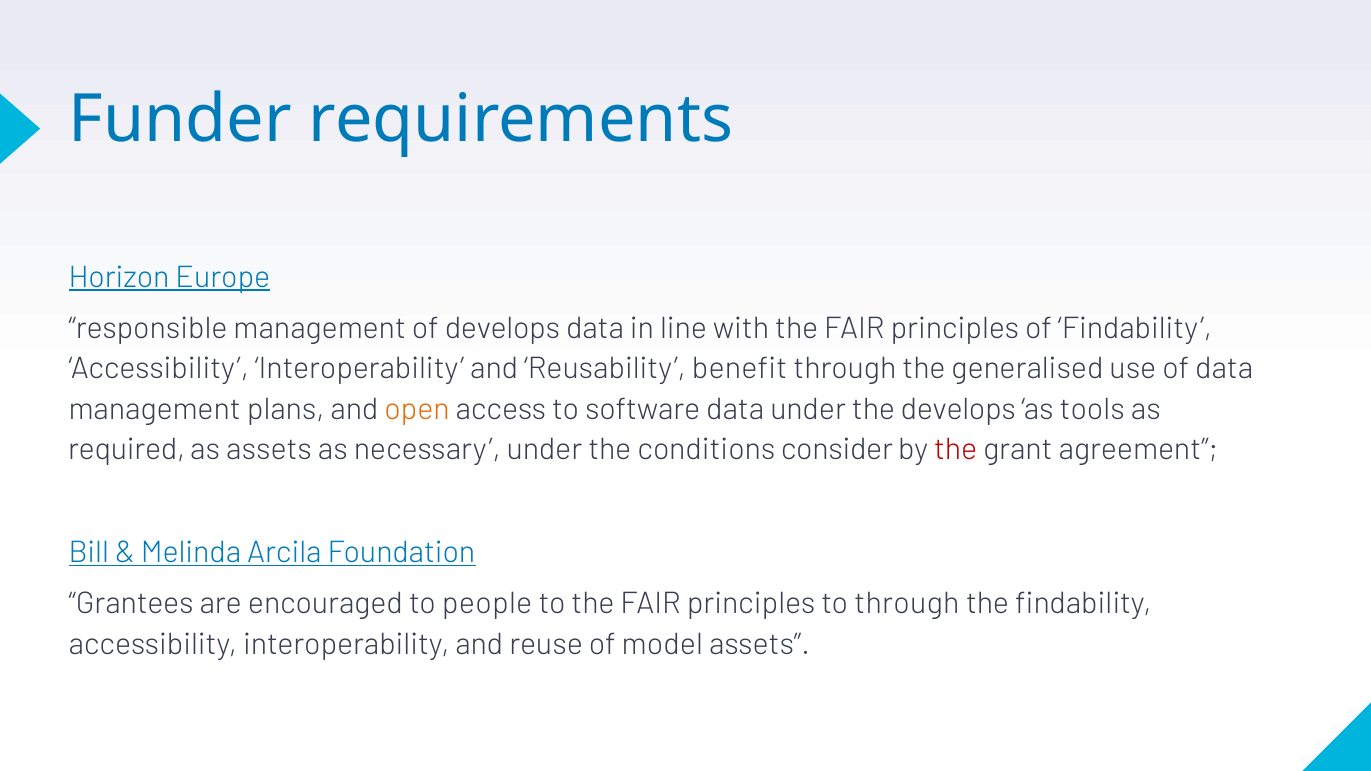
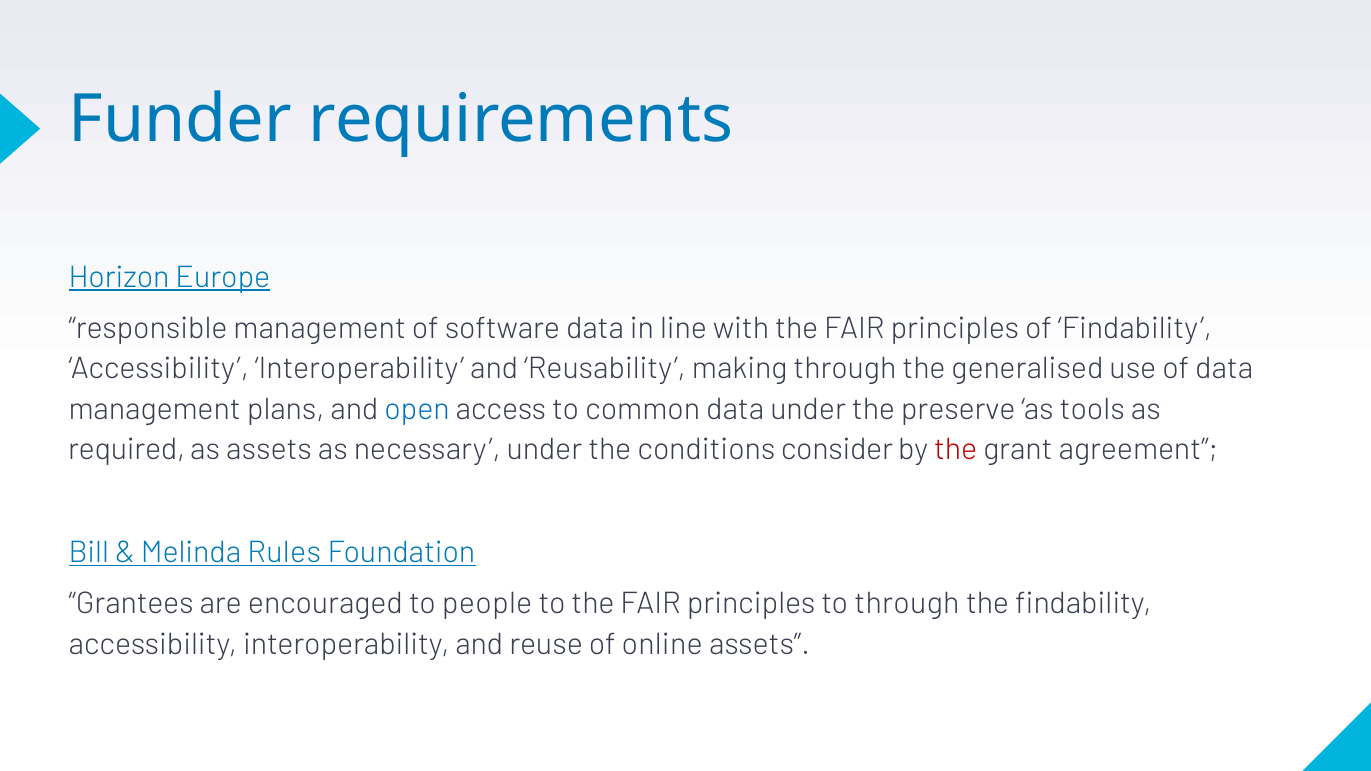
of develops: develops -> software (502, 329)
benefit: benefit -> making (740, 369)
open colour: orange -> blue (417, 409)
software: software -> common (643, 409)
the develops: develops -> preserve (958, 409)
Arcila: Arcila -> Rules (284, 552)
model: model -> online (662, 644)
